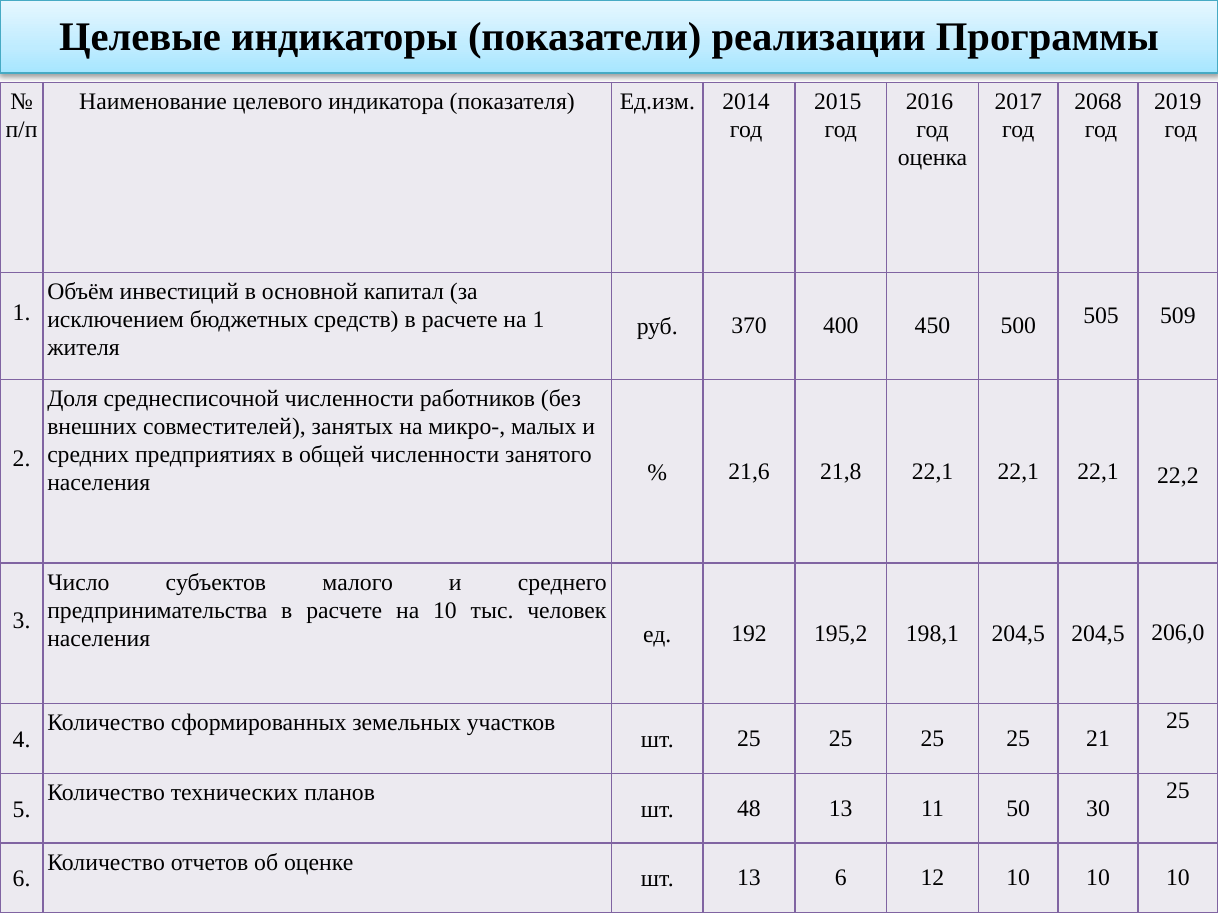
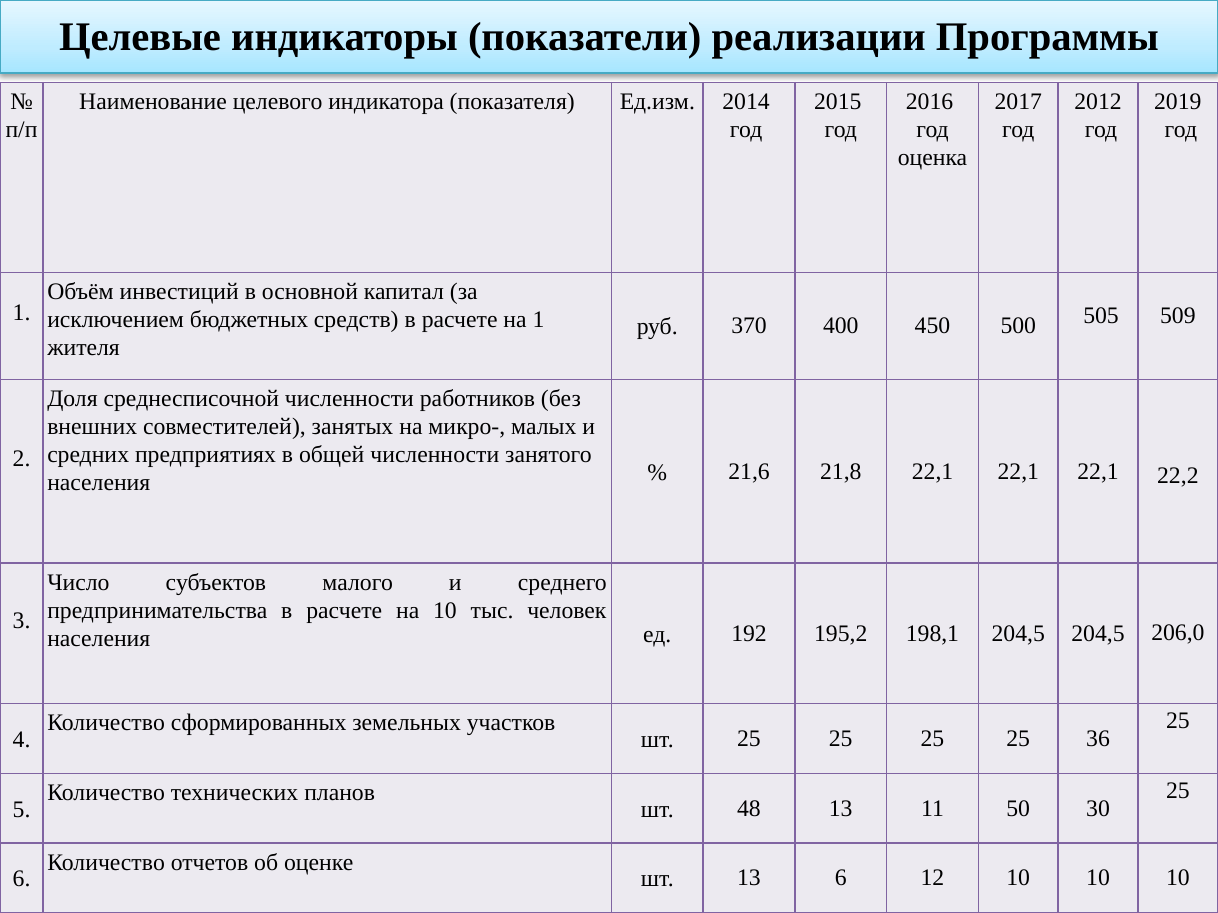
2068: 2068 -> 2012 (1098, 102)
21: 21 -> 36 (1098, 739)
